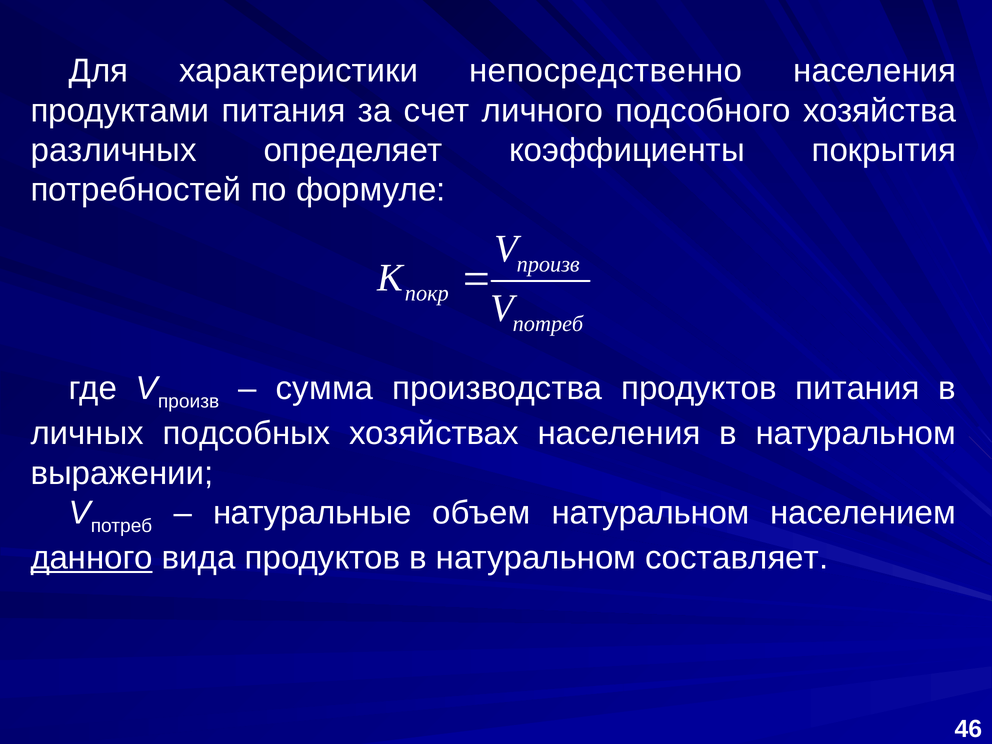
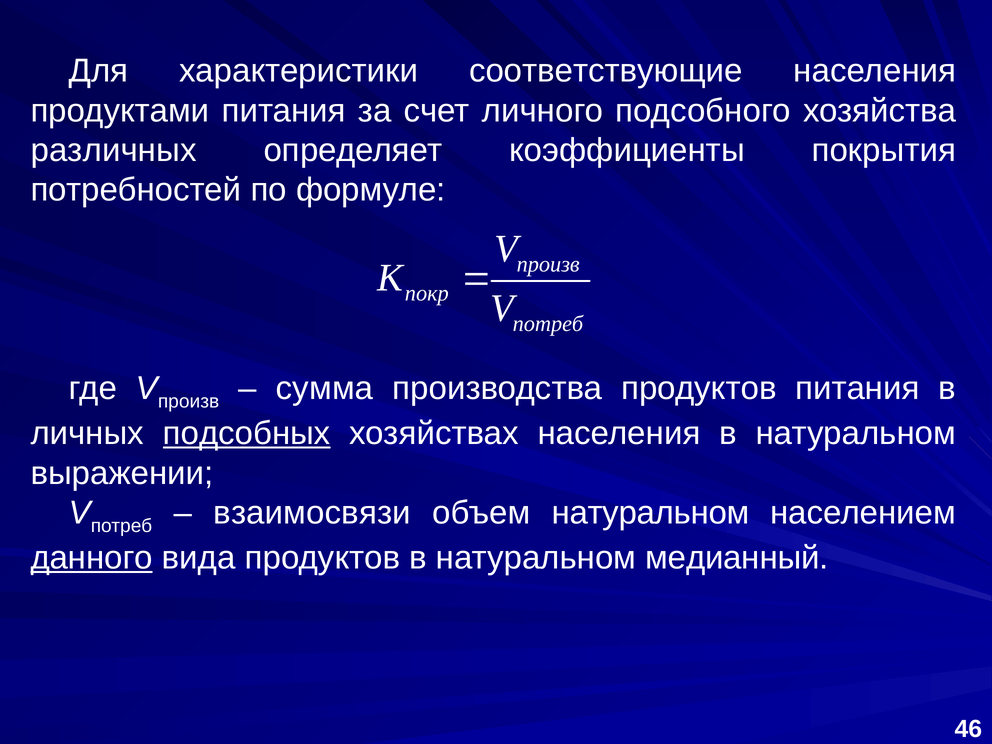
непосредственно: непосредственно -> соответствующие (606, 71)
подсобных underline: none -> present (247, 433)
натуральные: натуральные -> взаимосвязи (312, 513)
составляет: составляет -> медианный (737, 558)
